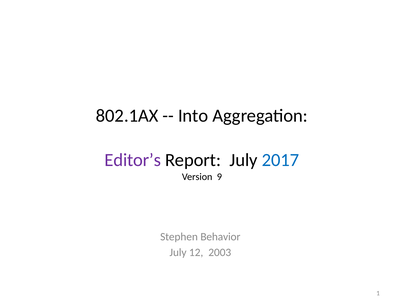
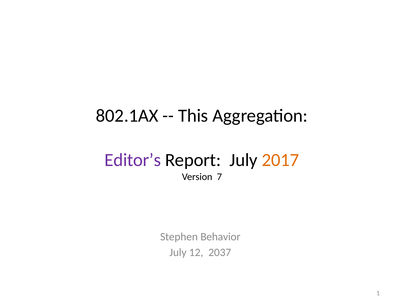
Into: Into -> This (193, 116)
2017 colour: blue -> orange (281, 160)
9: 9 -> 7 (219, 177)
2003: 2003 -> 2037 (220, 252)
